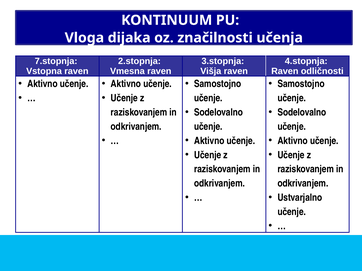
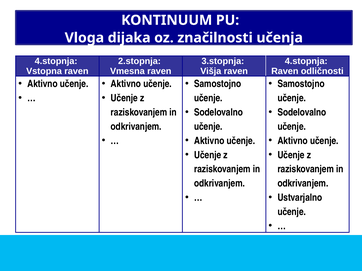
7.stopnja: 7.stopnja -> 4.stopnja (56, 61)
